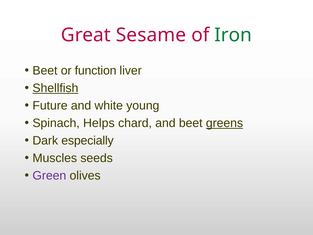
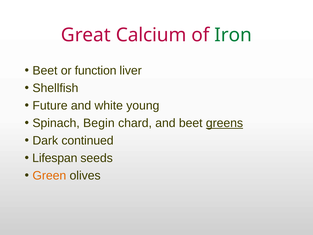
Sesame: Sesame -> Calcium (151, 35)
Shellfish underline: present -> none (55, 88)
Helps: Helps -> Begin (99, 123)
especially: especially -> continued (88, 140)
Muscles: Muscles -> Lifespan (55, 158)
Green colour: purple -> orange (49, 175)
